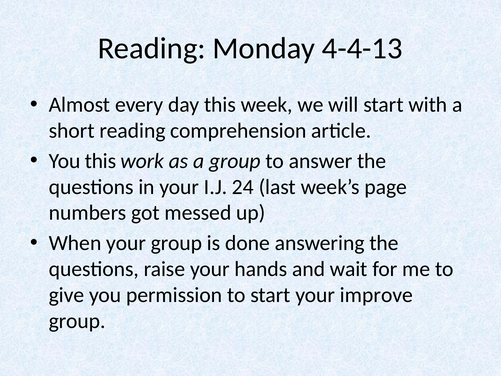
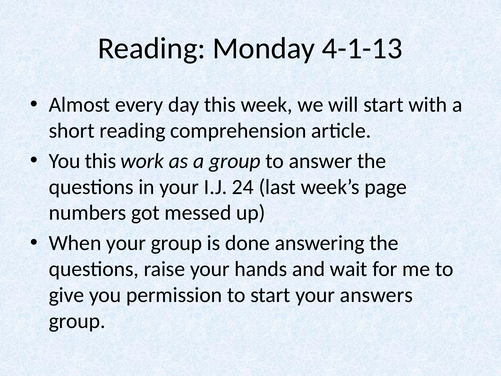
4-4-13: 4-4-13 -> 4-1-13 (362, 48)
improve: improve -> answers (376, 295)
